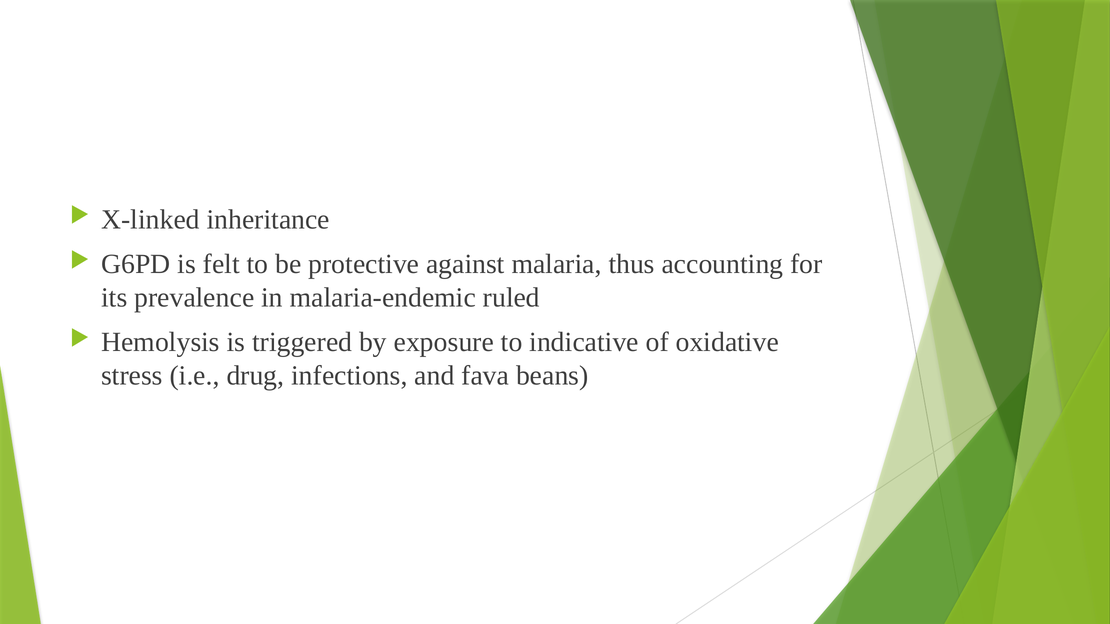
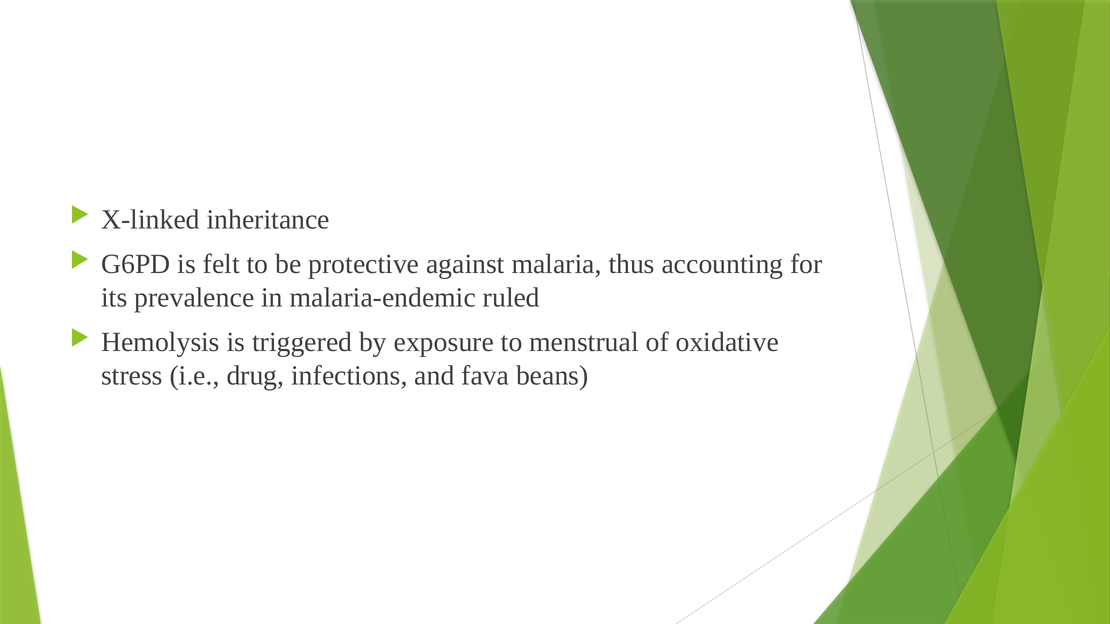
indicative: indicative -> menstrual (584, 343)
